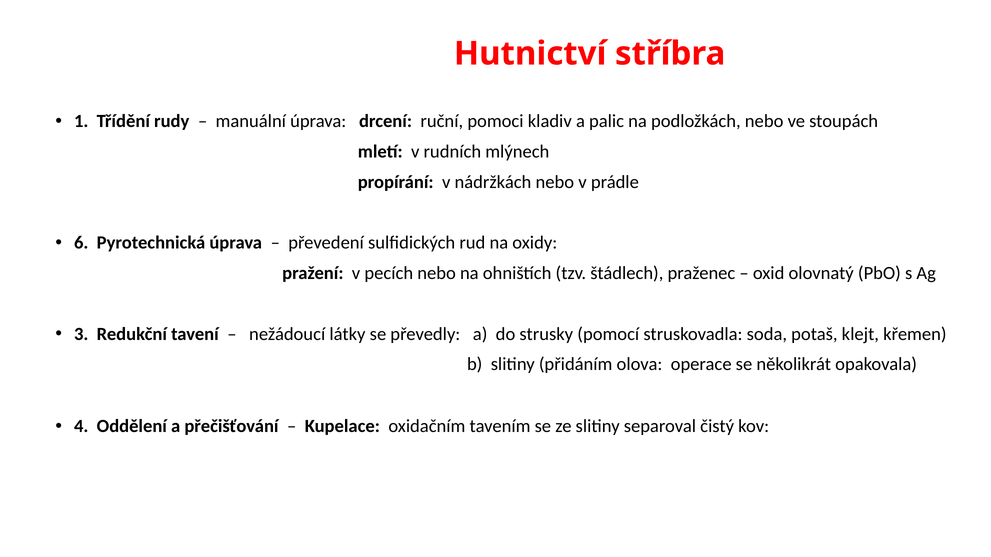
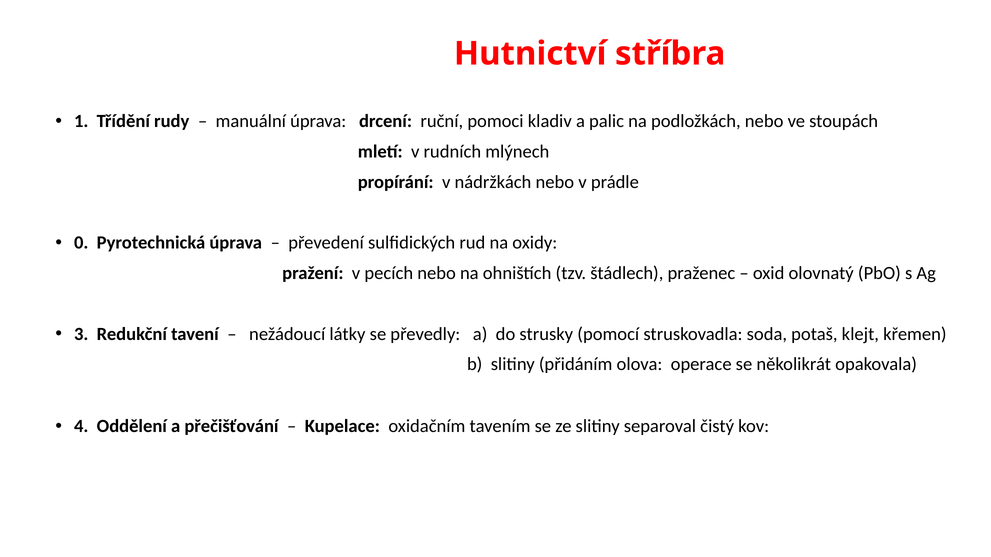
6: 6 -> 0 (81, 243)
